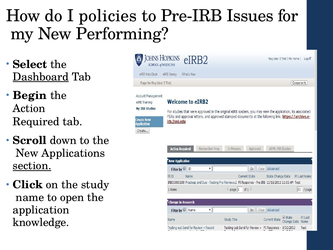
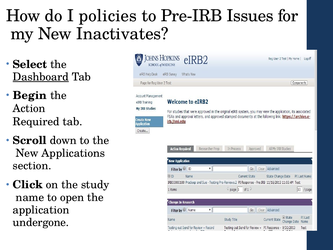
Performing: Performing -> Inactivates (122, 34)
section underline: present -> none (32, 166)
knowledge: knowledge -> undergone (41, 222)
